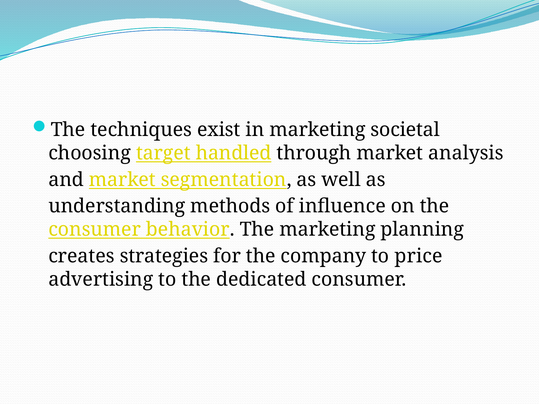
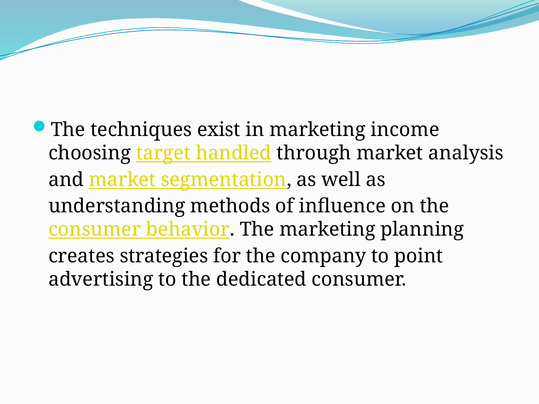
societal: societal -> income (405, 130)
price: price -> point (419, 256)
